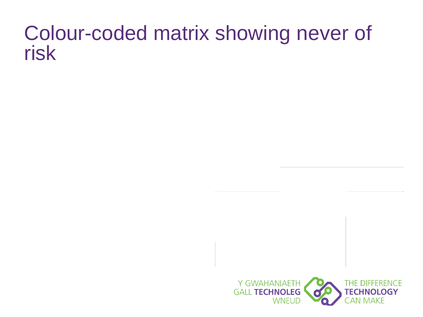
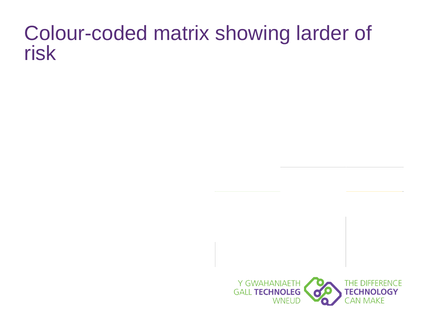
never: never -> larder (323, 34)
